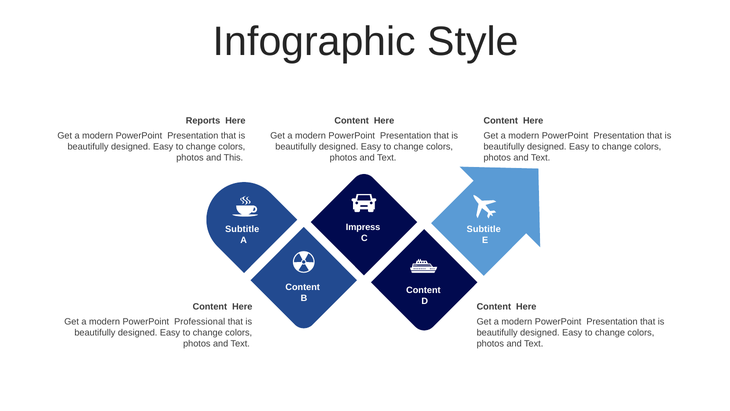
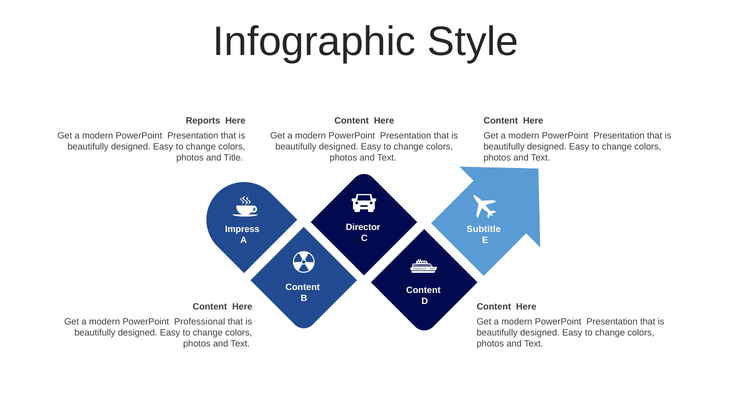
This: This -> Title (233, 158)
Impress: Impress -> Director (363, 227)
Subtitle: Subtitle -> Impress (242, 229)
